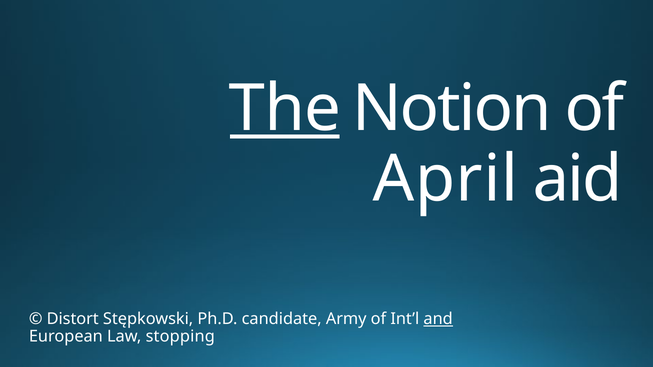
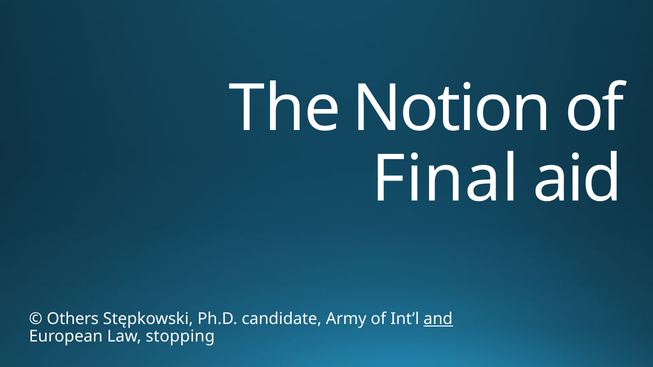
The underline: present -> none (285, 109)
April: April -> Final (445, 179)
Distort: Distort -> Others (73, 319)
